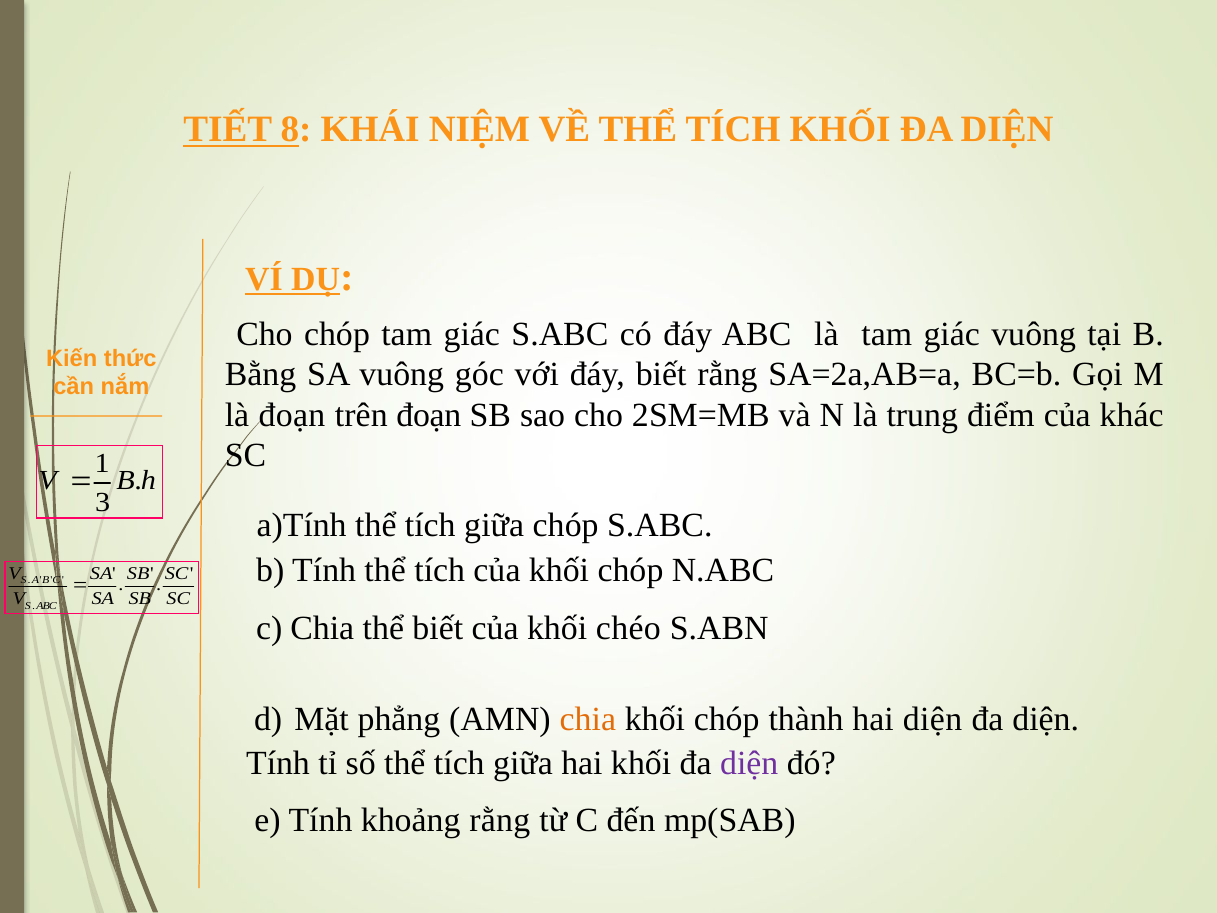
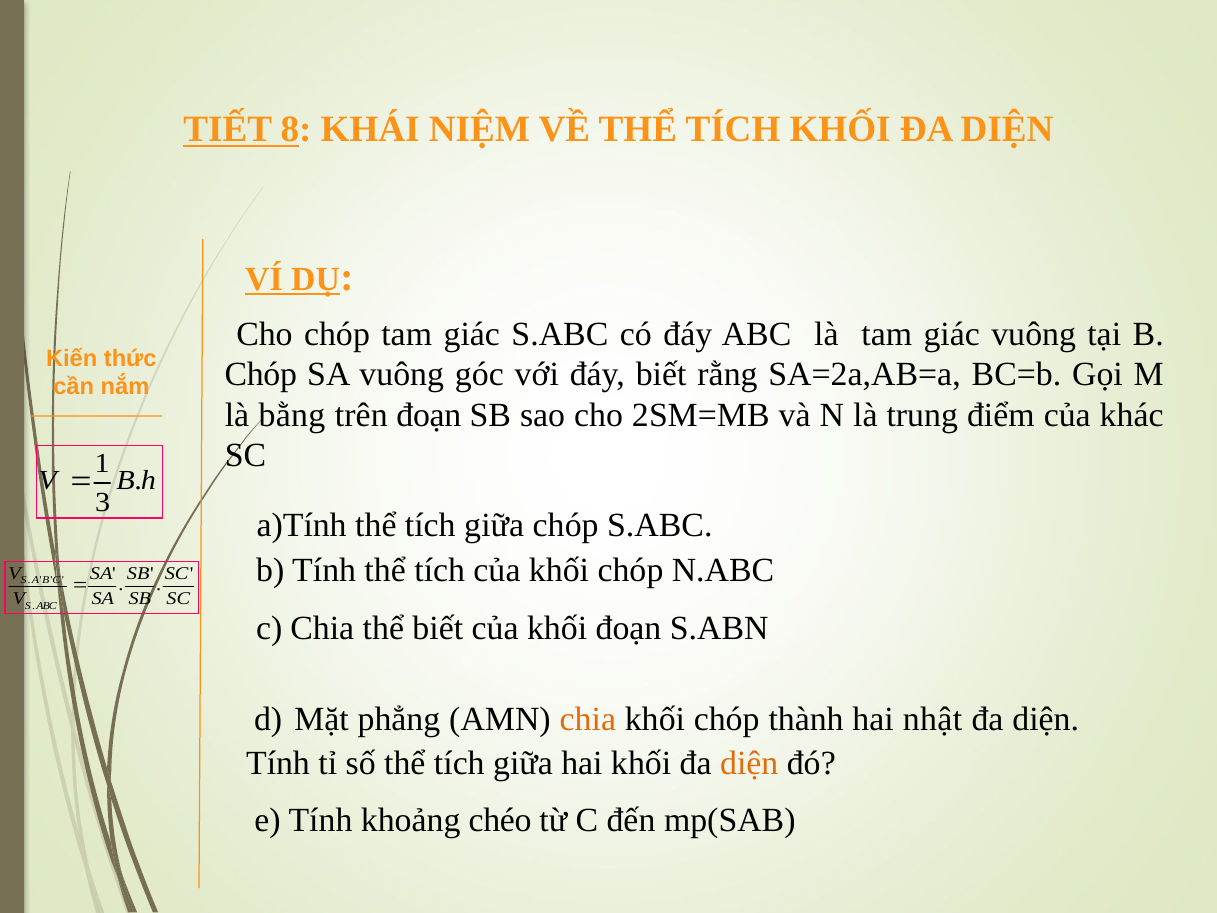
Bằng: Bằng -> Chóp (261, 374)
là đoạn: đoạn -> bằng (292, 415)
khối chéo: chéo -> đoạn (629, 628)
hai diện: diện -> nhật (933, 719)
diện colour: purple -> orange (749, 763)
khoảng rằng: rằng -> chéo (500, 820)
